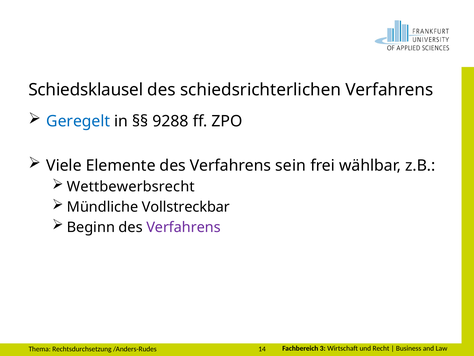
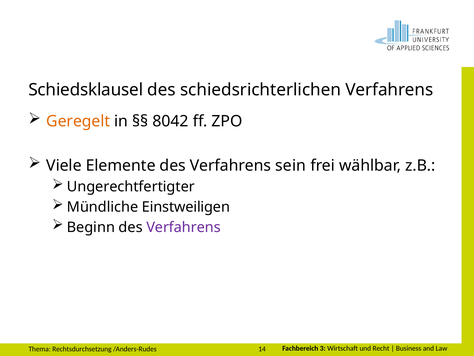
Geregelt colour: blue -> orange (78, 121)
9288: 9288 -> 8042 (171, 121)
Wettbewerbsrecht: Wettbewerbsrecht -> Ungerechtfertigter (131, 186)
Vollstreckbar: Vollstreckbar -> Einstweiligen (186, 207)
